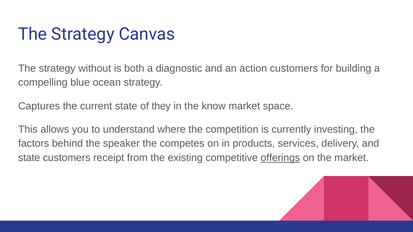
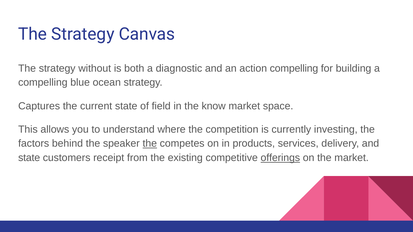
action customers: customers -> compelling (294, 68)
they: they -> field (161, 106)
the underline: none -> present (150, 144)
